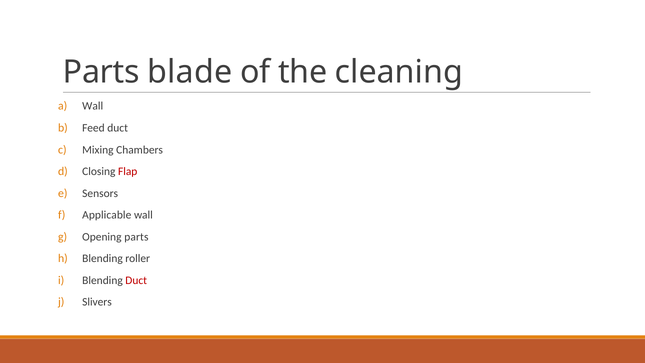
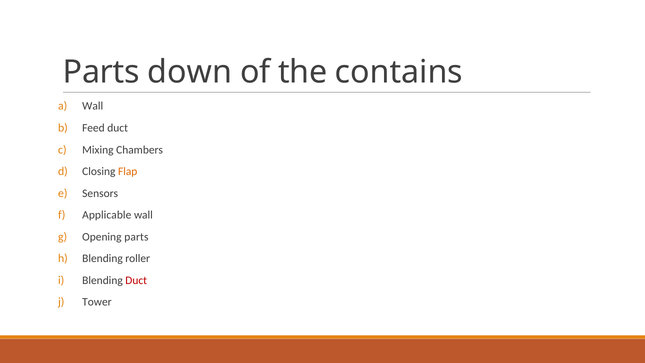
blade: blade -> down (190, 72)
cleaning: cleaning -> contains (399, 72)
Flap colour: red -> orange (128, 171)
Slivers: Slivers -> Tower (97, 302)
